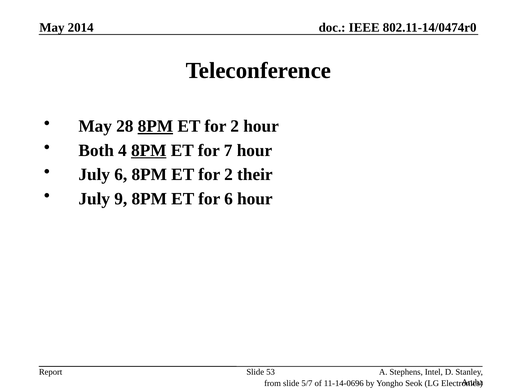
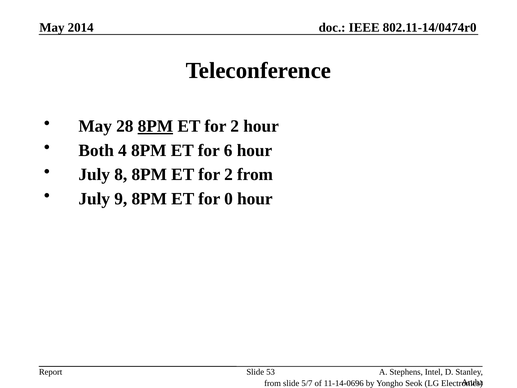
8PM underline: present -> none (149, 150)
7: 7 -> 6 (228, 150)
July 6: 6 -> 8 (121, 174)
2 their: their -> from (255, 174)
for 6: 6 -> 0 (229, 199)
